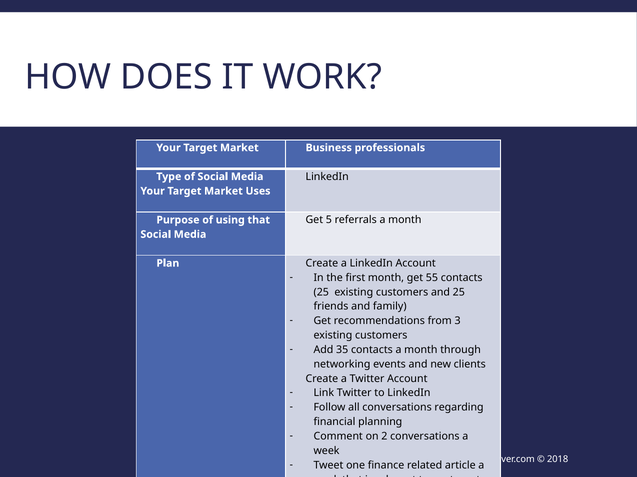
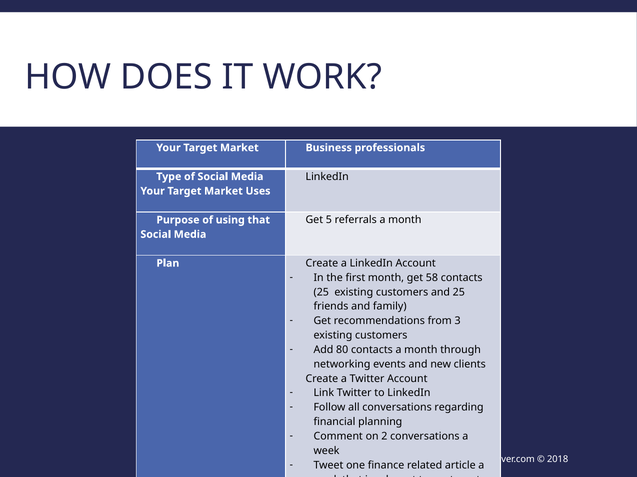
55: 55 -> 58 (432, 278)
35: 35 -> 80 (342, 350)
